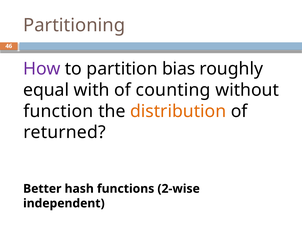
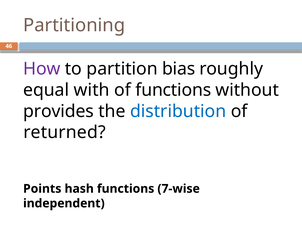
of counting: counting -> functions (173, 90)
function: function -> provides (58, 111)
distribution colour: orange -> blue (178, 111)
Better: Better -> Points (42, 188)
2-wise: 2-wise -> 7-wise (179, 188)
